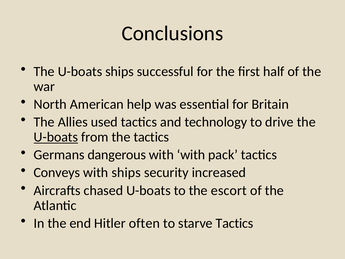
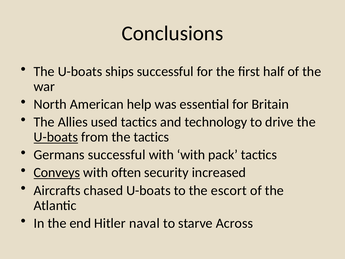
Germans dangerous: dangerous -> successful (117, 155)
Conveys underline: none -> present (57, 172)
with ships: ships -> often (126, 172)
often: often -> naval (144, 223)
starve Tactics: Tactics -> Across (234, 223)
